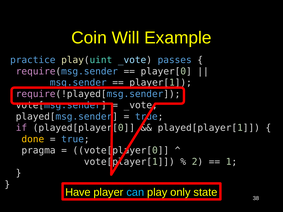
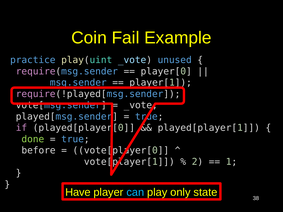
Will: Will -> Fail (126, 38)
passes: passes -> unused (175, 60)
done colour: yellow -> light green (33, 139)
pragma: pragma -> before (39, 151)
